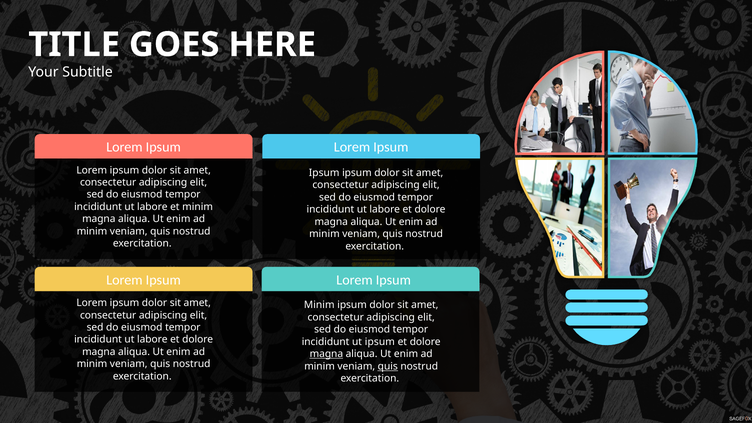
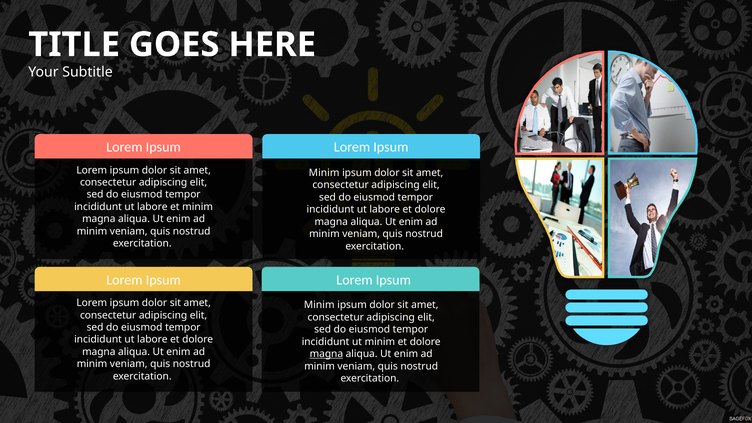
Ipsum: Ipsum -> Minim (324, 173)
ut ipsum: ipsum -> minim (380, 342)
quis underline: present -> none (388, 366)
